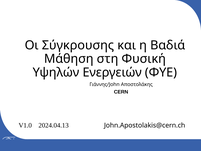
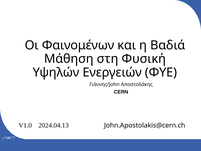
Σύγκρουσης: Σύγκρουσης -> Φαινομένων (78, 45)
